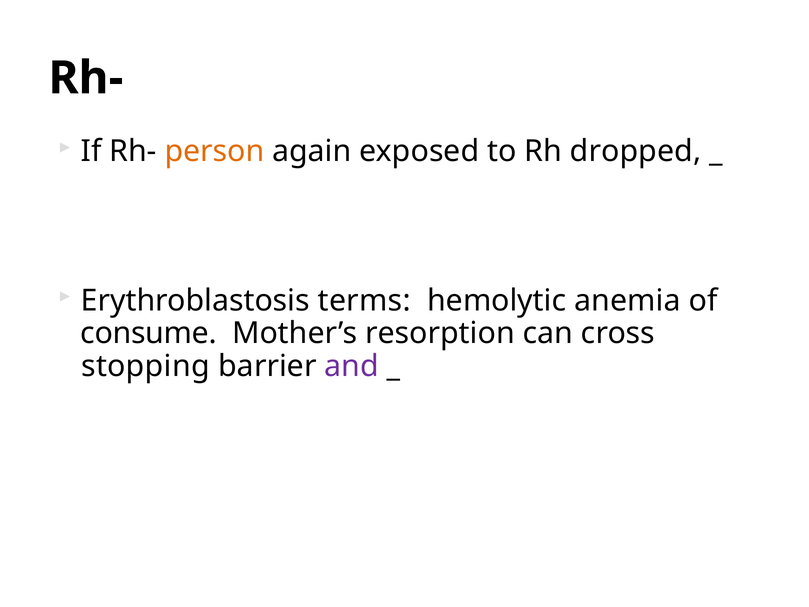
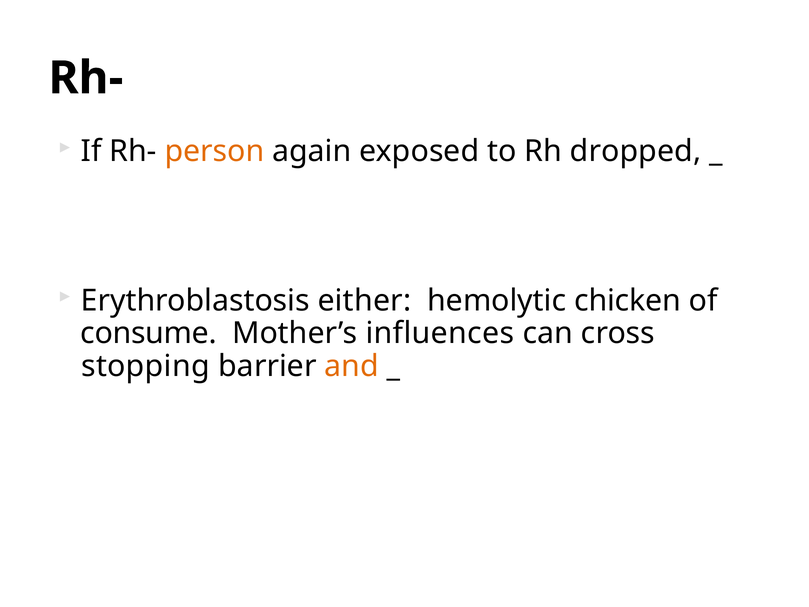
terms: terms -> either (364, 300)
anemia: anemia -> chicken (628, 300)
resorption: resorption -> influences (440, 333)
and colour: purple -> orange (352, 366)
